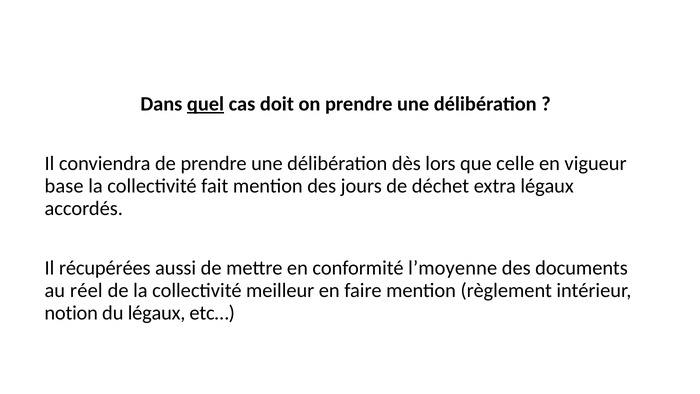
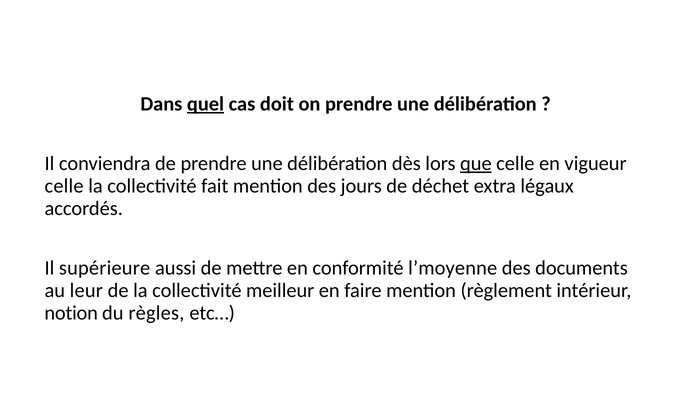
que underline: none -> present (476, 163)
base: base -> celle (64, 186)
récupérées: récupérées -> supérieure (105, 268)
réel: réel -> leur (86, 290)
du légaux: légaux -> règles (156, 313)
